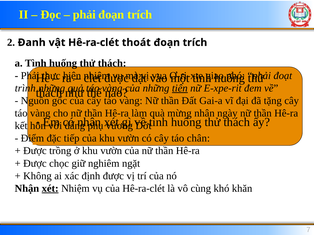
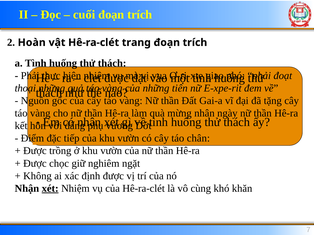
phải: phải -> cuối (84, 15)
Đanh: Đanh -> Hoàn (32, 43)
thoát: thoát -> trang (136, 43)
trình: trình -> thoại (25, 88)
tiên underline: present -> none (180, 88)
